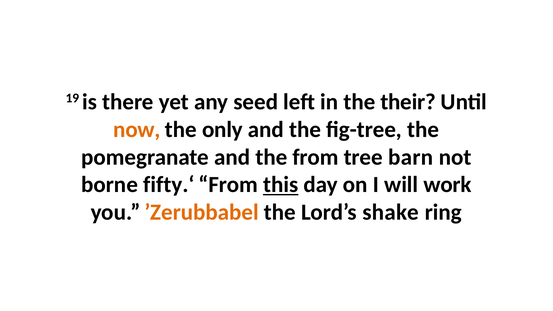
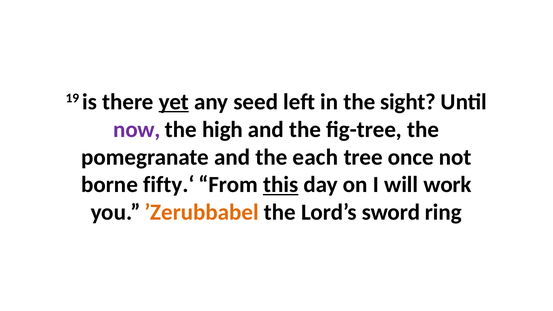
yet underline: none -> present (174, 102)
their: their -> sight (408, 102)
now colour: orange -> purple (137, 129)
only: only -> high (222, 129)
the from: from -> each (315, 157)
barn: barn -> once (411, 157)
shake: shake -> sword (391, 212)
